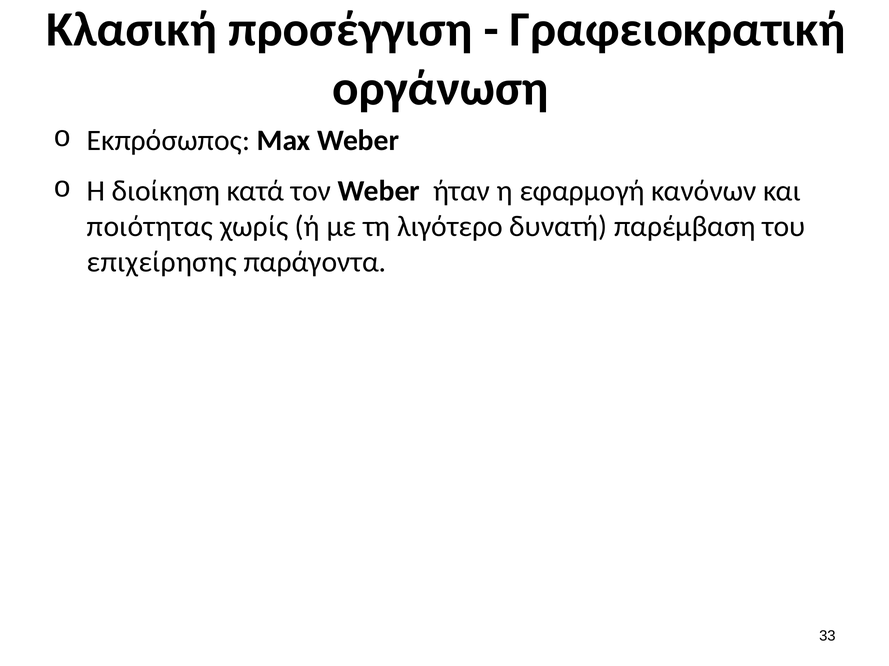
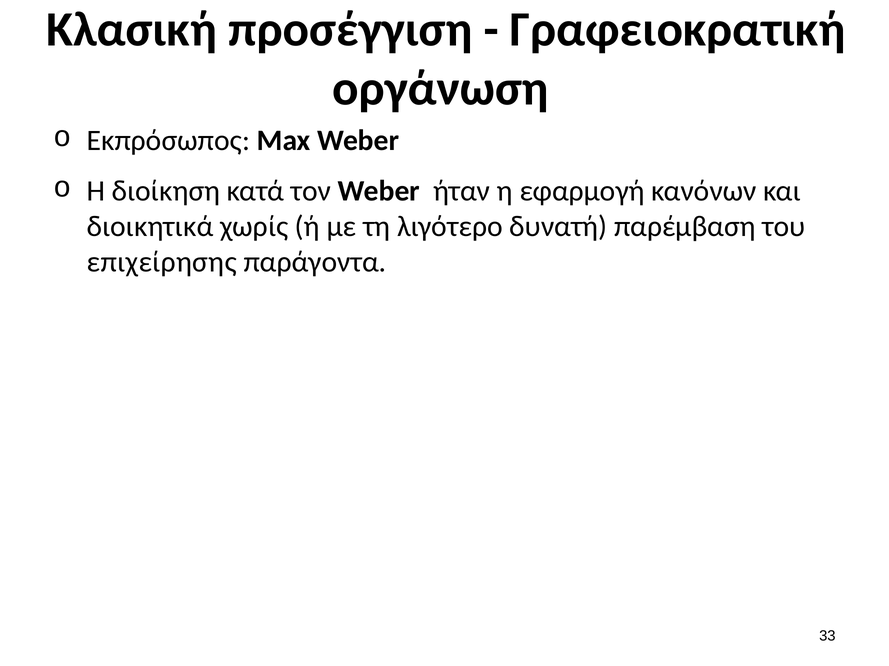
ποιότητας: ποιότητας -> διοικητικά (150, 227)
